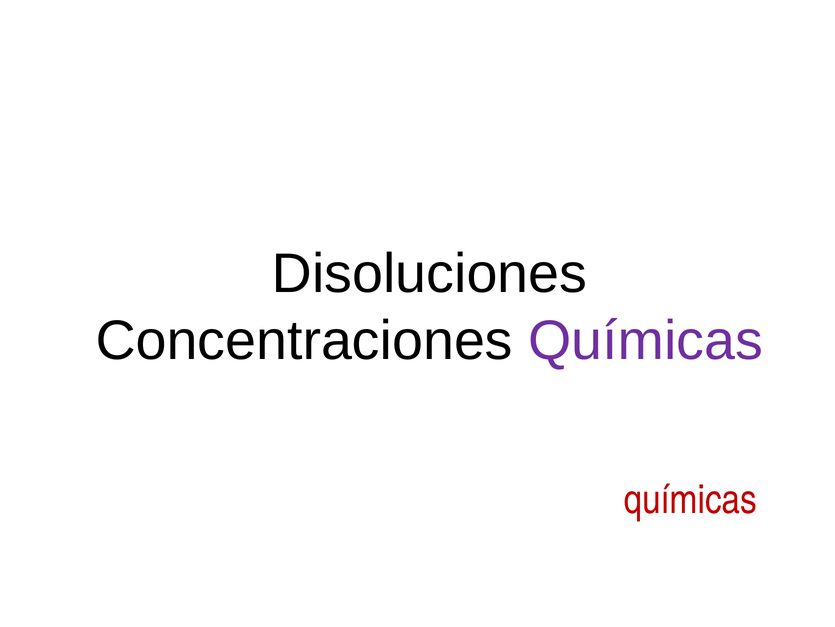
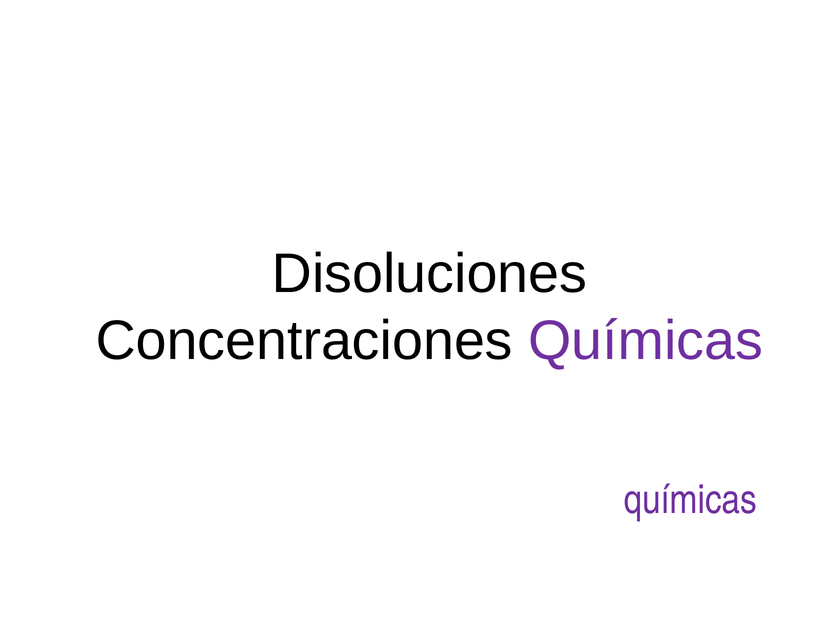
químicas colour: red -> purple (690, 499)
